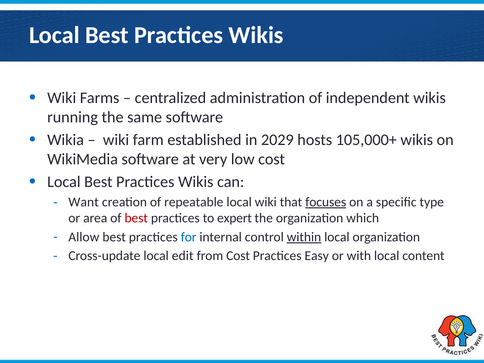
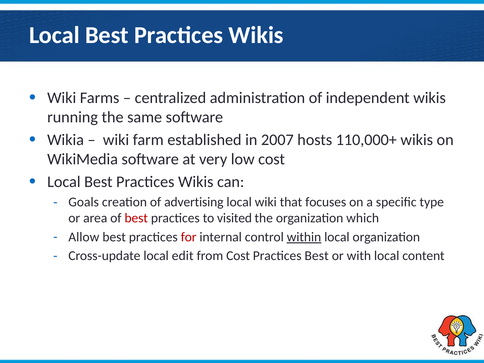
2029: 2029 -> 2007 (277, 140)
105,000+: 105,000+ -> 110,000+ (366, 140)
Want: Want -> Goals (84, 202)
repeatable: repeatable -> advertising (194, 202)
focuses underline: present -> none (326, 202)
expert: expert -> visited (235, 218)
for colour: blue -> red (189, 237)
Practices Easy: Easy -> Best (317, 256)
